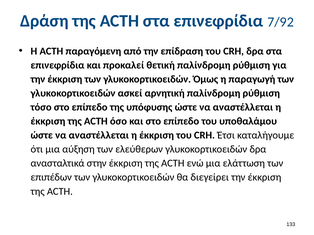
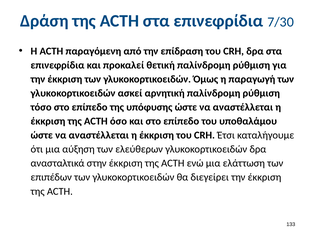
7/92: 7/92 -> 7/30 (281, 22)
